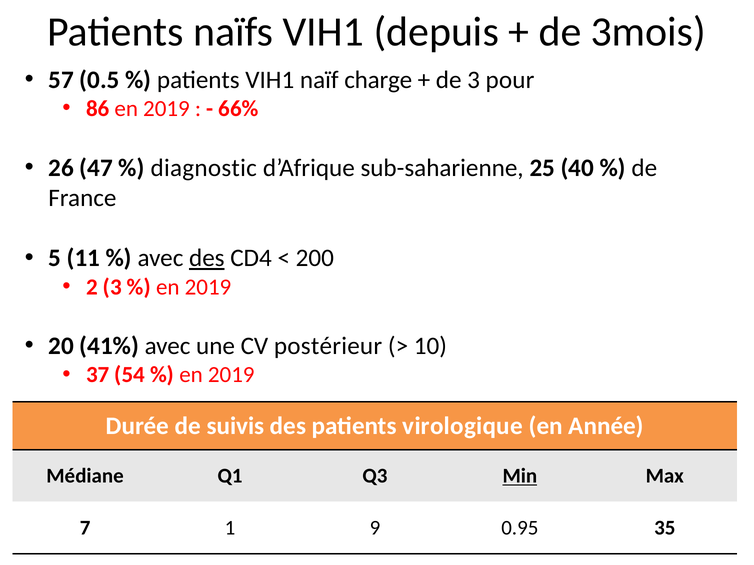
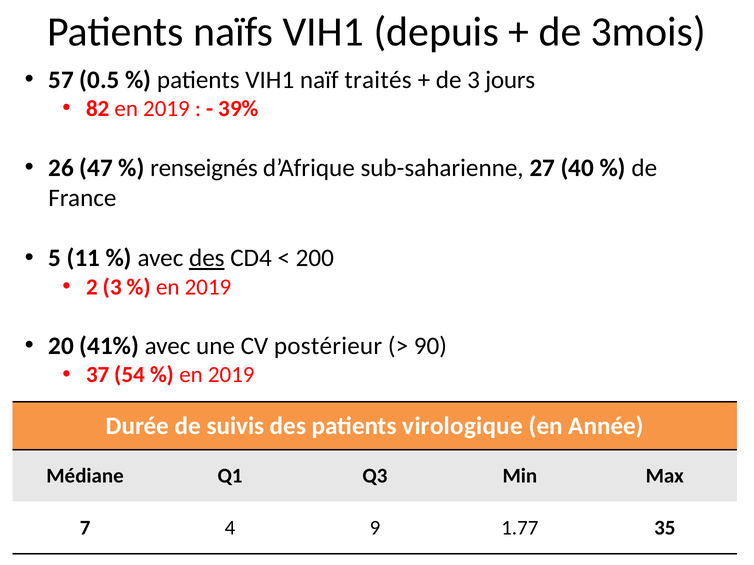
charge: charge -> traités (378, 80)
pour: pour -> jours (510, 80)
86: 86 -> 82 (98, 109)
66%: 66% -> 39% (239, 109)
diagnostic: diagnostic -> renseignés (204, 168)
25: 25 -> 27 (542, 168)
10: 10 -> 90 (430, 346)
Min underline: present -> none (520, 476)
1: 1 -> 4 (230, 528)
0.95: 0.95 -> 1.77 (520, 528)
